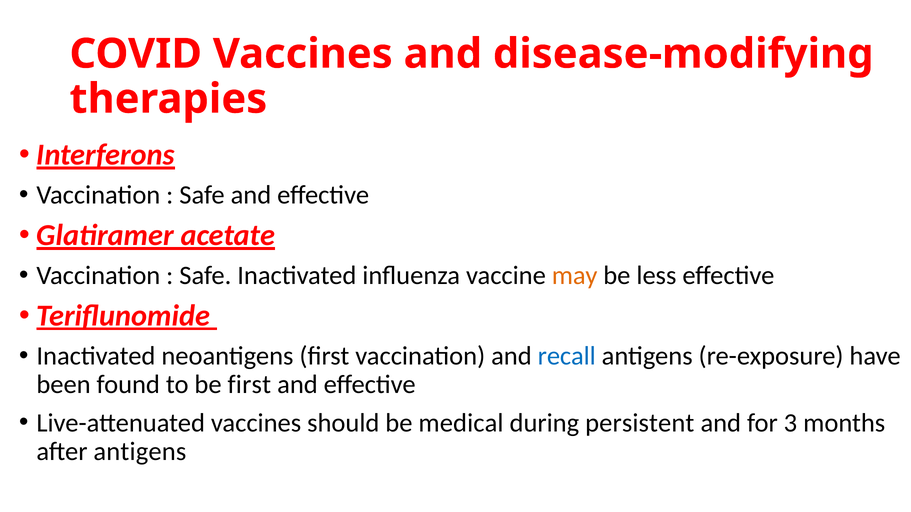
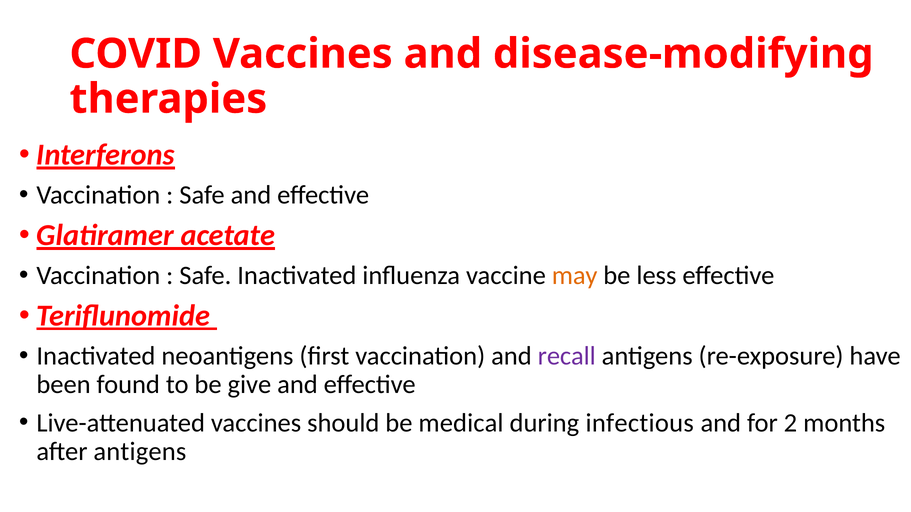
recall colour: blue -> purple (567, 356)
be first: first -> give (249, 385)
persistent: persistent -> infectious (640, 423)
3: 3 -> 2 (790, 423)
